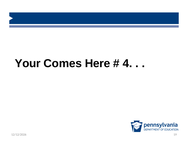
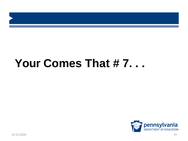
Here: Here -> That (97, 63)
4: 4 -> 7 (127, 63)
